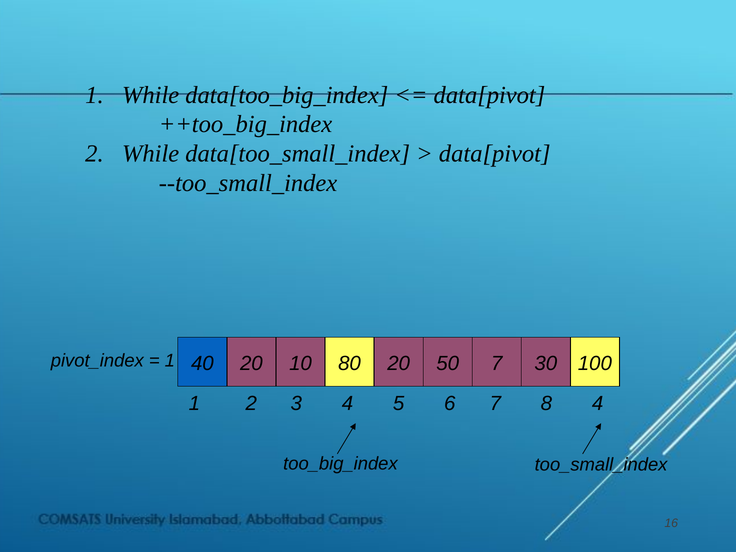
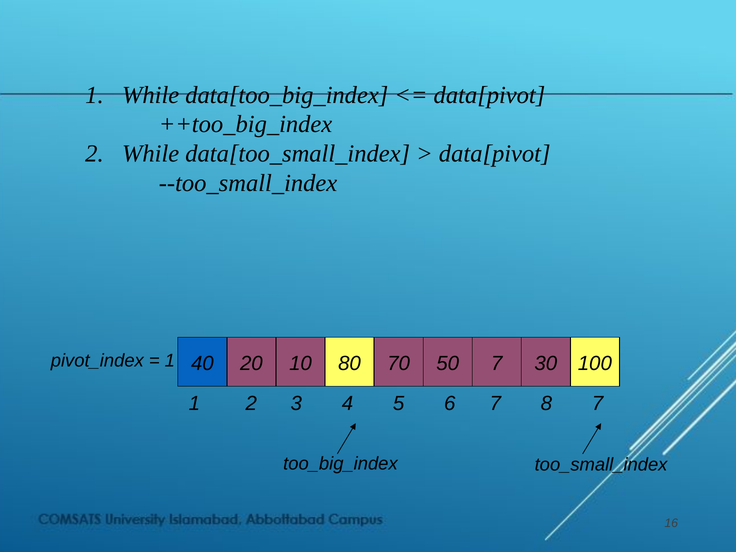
80 20: 20 -> 70 (399, 363)
8 4: 4 -> 7 (598, 404)
